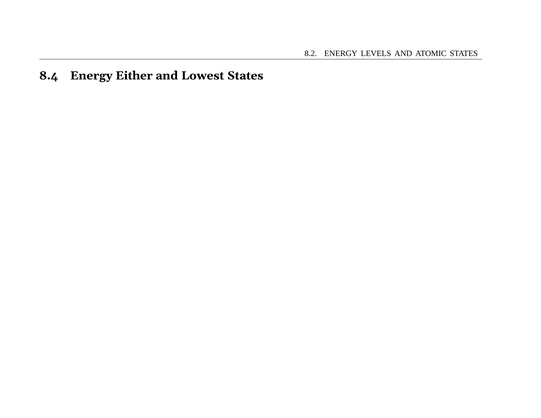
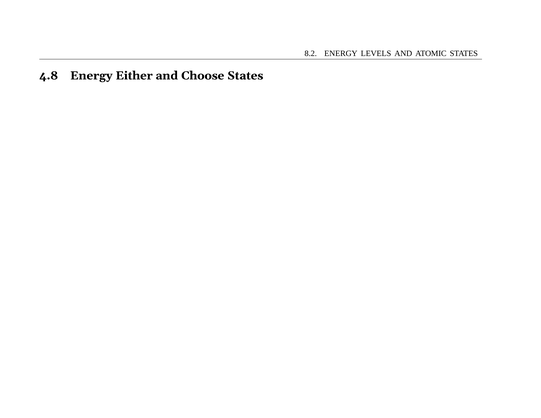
8.4: 8.4 -> 4.8 (49, 76)
Lowest: Lowest -> Choose (203, 76)
